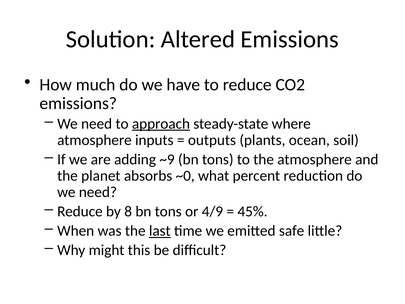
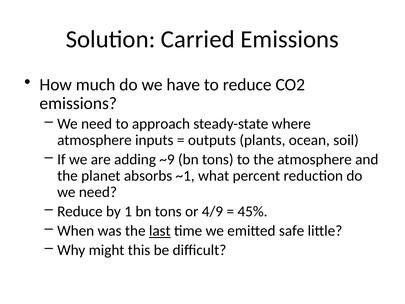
Altered: Altered -> Carried (198, 39)
approach underline: present -> none (161, 124)
~0: ~0 -> ~1 (185, 176)
8: 8 -> 1 (128, 211)
